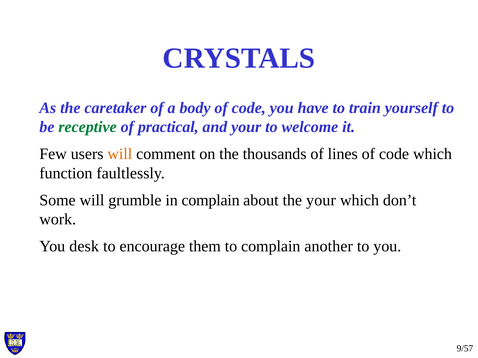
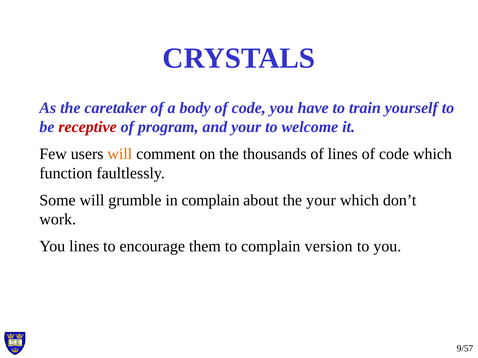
receptive colour: green -> red (88, 127)
practical: practical -> program (168, 127)
You desk: desk -> lines (84, 247)
another: another -> version (329, 247)
